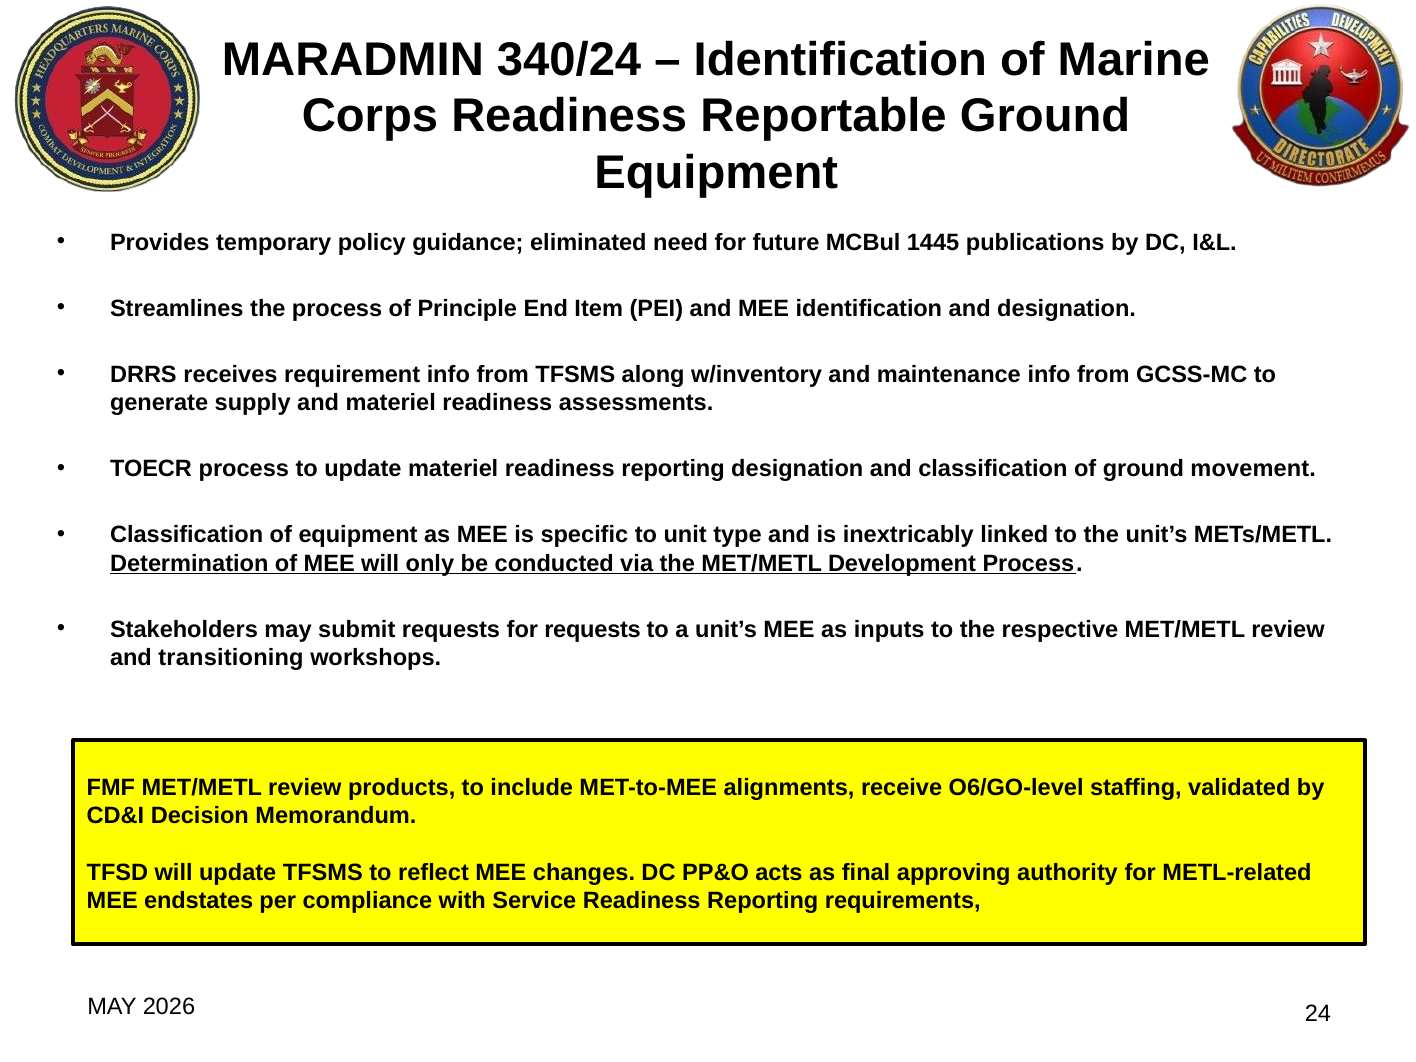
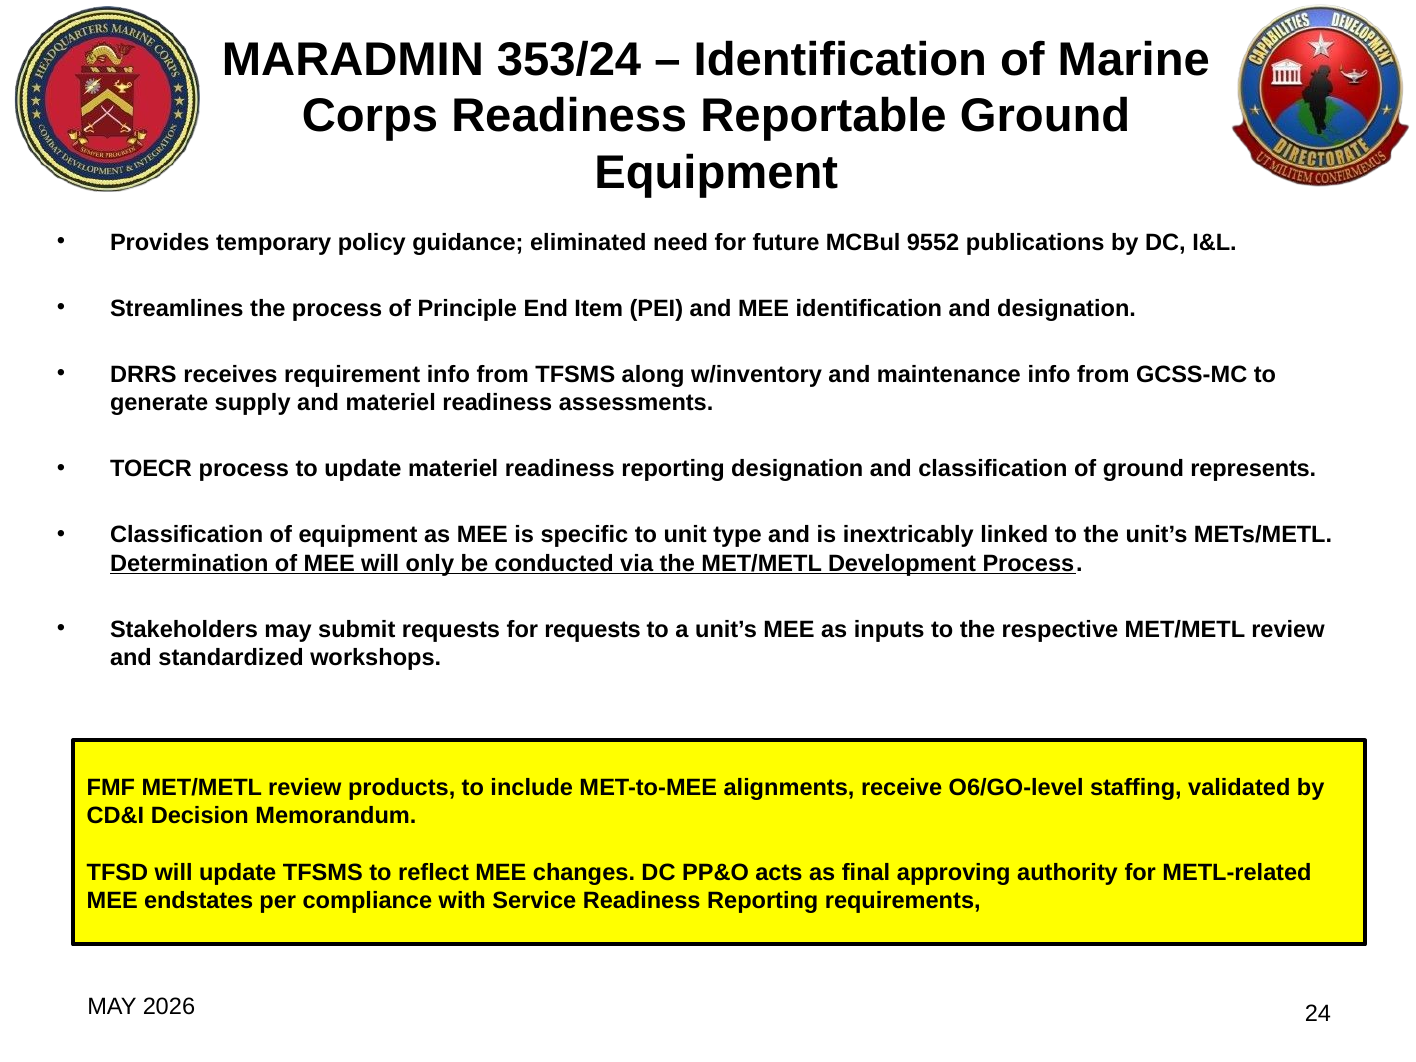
340/24: 340/24 -> 353/24 (569, 60)
1445: 1445 -> 9552 (933, 242)
movement: movement -> represents (1253, 469)
transitioning: transitioning -> standardized (231, 658)
